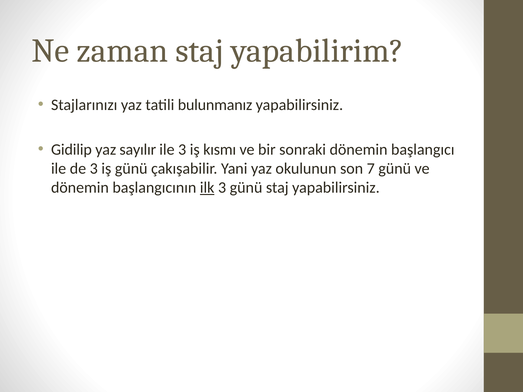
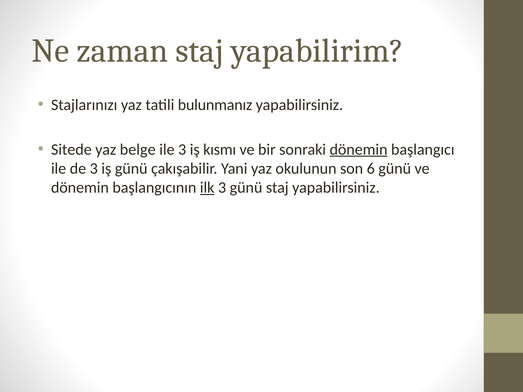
Gidilip: Gidilip -> Sitede (71, 150)
sayılır: sayılır -> belge (138, 150)
dönemin underline: none -> present (359, 150)
7: 7 -> 6 (371, 169)
